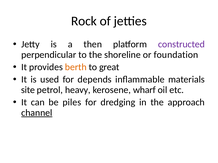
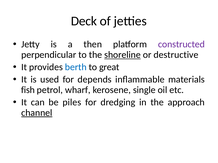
Rock: Rock -> Deck (84, 21)
shoreline underline: none -> present (122, 55)
foundation: foundation -> destructive (176, 55)
berth colour: orange -> blue (76, 67)
site: site -> fish (28, 90)
heavy: heavy -> wharf (78, 90)
wharf: wharf -> single (144, 90)
